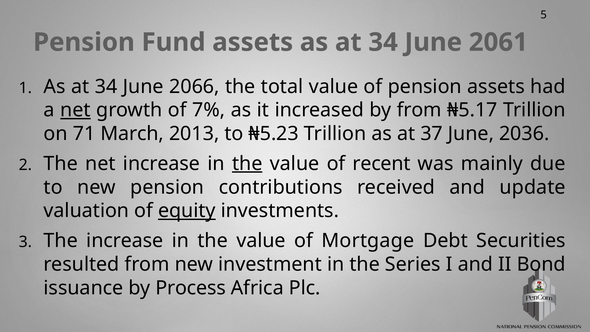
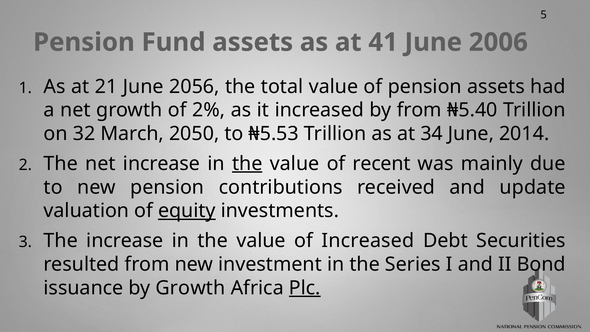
assets as at 34: 34 -> 41 (383, 42)
2061: 2061 -> 2006 (498, 42)
34: 34 -> 21 (106, 86)
2066: 2066 -> 2056 (194, 86)
net underline: present -> none (75, 110)
7%: 7% -> 2% (209, 110)
₦5.17: ₦5.17 -> ₦5.40 (472, 110)
71: 71 -> 32 (84, 134)
2013: 2013 -> 2050 (194, 134)
₦5.23: ₦5.23 -> ₦5.53 (274, 134)
37: 37 -> 34 (432, 134)
2036: 2036 -> 2014 (524, 134)
of Mortgage: Mortgage -> Increased (368, 241)
by Process: Process -> Growth (190, 288)
Plc underline: none -> present (305, 288)
